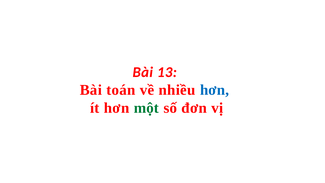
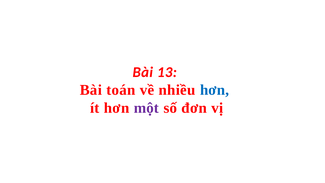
một colour: green -> purple (146, 108)
